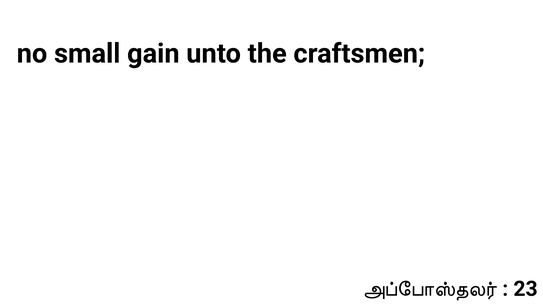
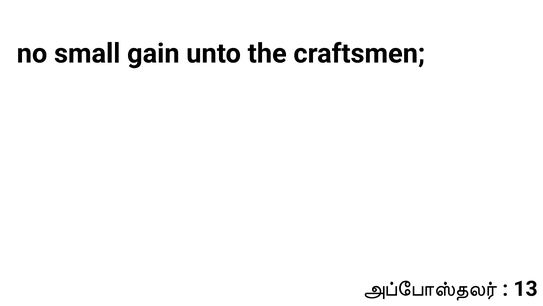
23: 23 -> 13 (526, 288)
